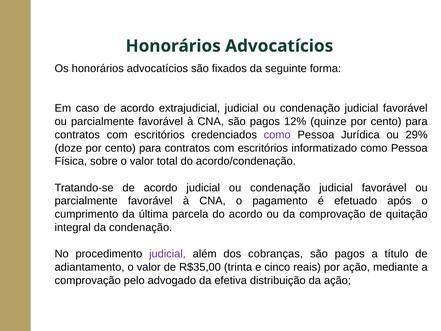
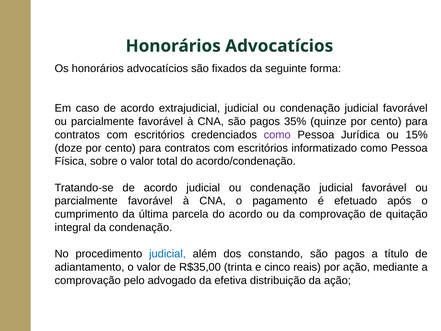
12%: 12% -> 35% (295, 121)
29%: 29% -> 15% (417, 135)
judicial colour: purple -> blue (168, 254)
cobranças: cobranças -> constando (276, 254)
